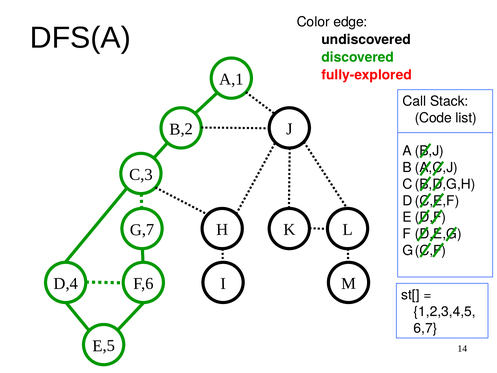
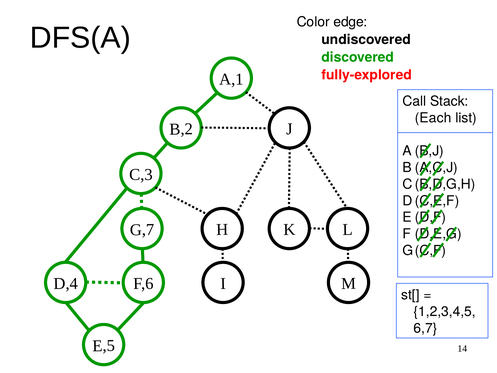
Code: Code -> Each (433, 118)
